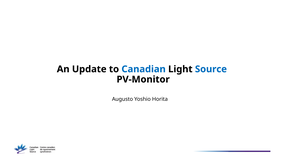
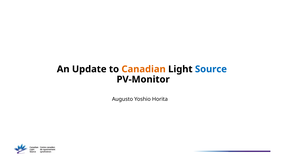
Canadian colour: blue -> orange (144, 69)
